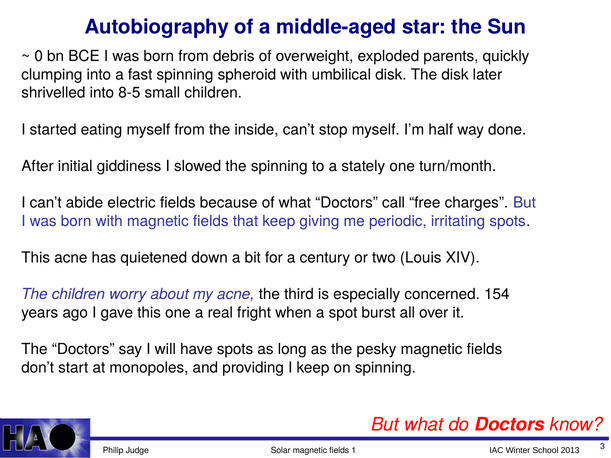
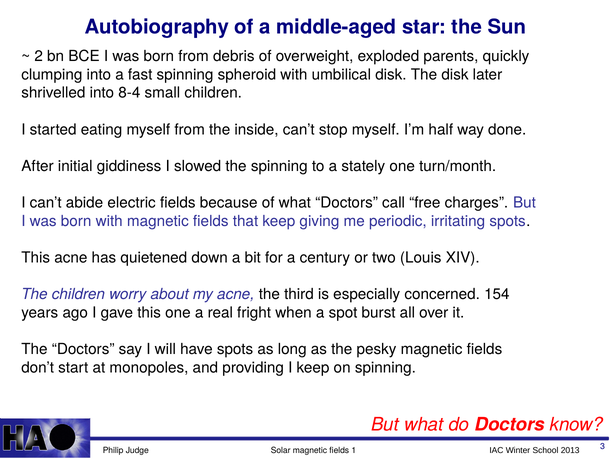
0: 0 -> 2 (39, 56)
8-5: 8-5 -> 8-4 (129, 93)
